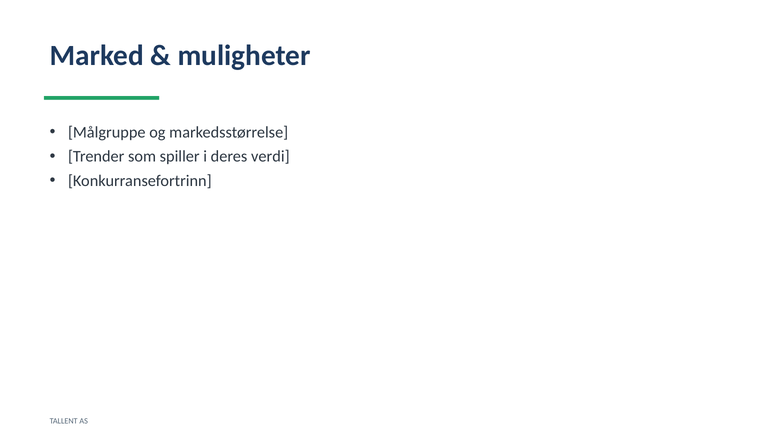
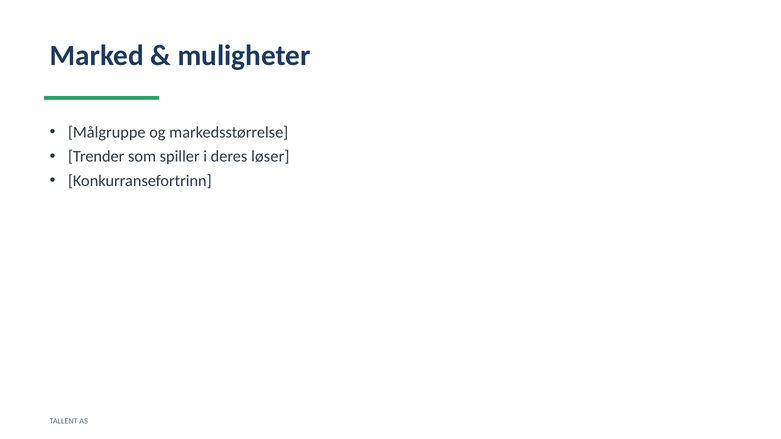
verdi: verdi -> løser (270, 157)
